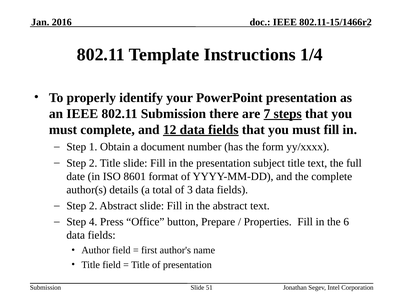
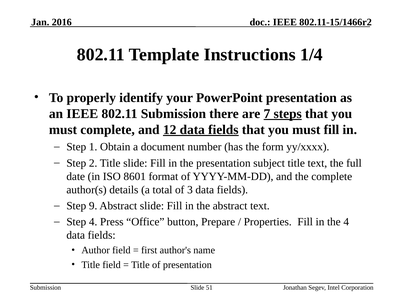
2: 2 -> 9 (93, 206)
the 6: 6 -> 4 (346, 222)
